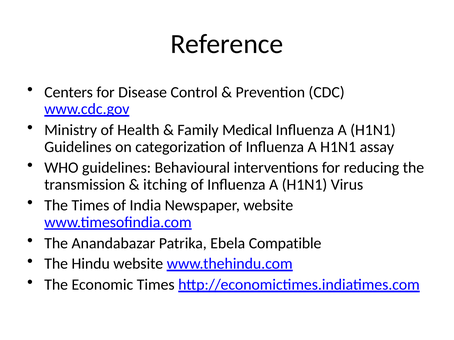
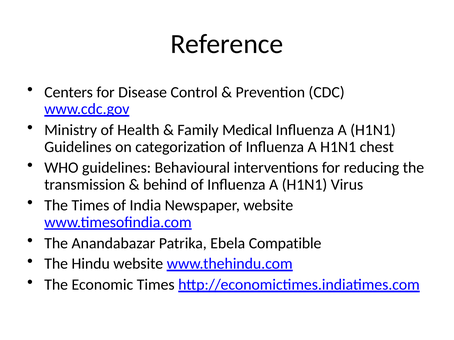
assay: assay -> chest (377, 147)
itching: itching -> behind (165, 185)
